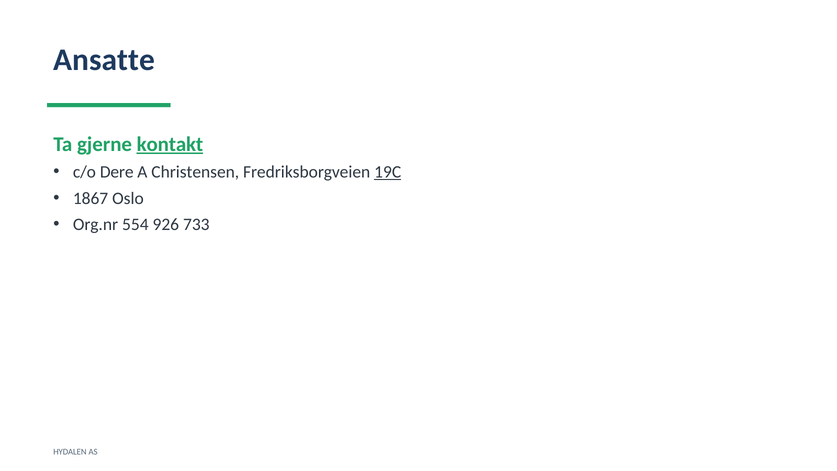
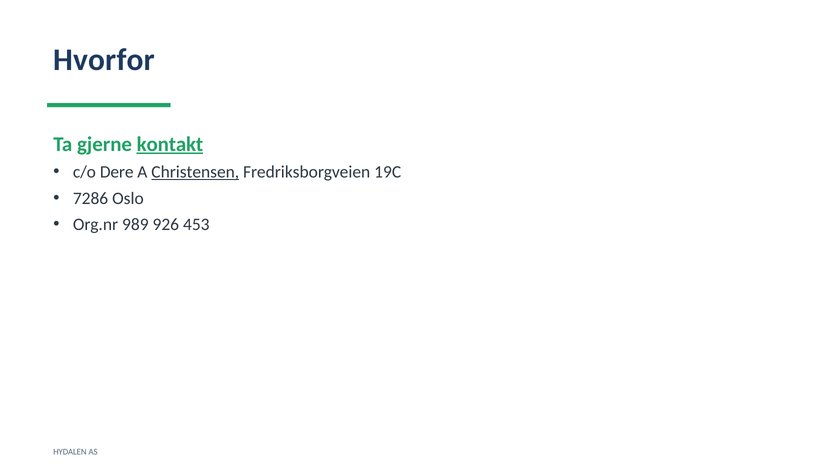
Ansatte: Ansatte -> Hvorfor (104, 60)
Christensen underline: none -> present (195, 172)
19C underline: present -> none (388, 172)
1867: 1867 -> 7286 (91, 198)
554: 554 -> 989 (135, 224)
733: 733 -> 453 (196, 224)
